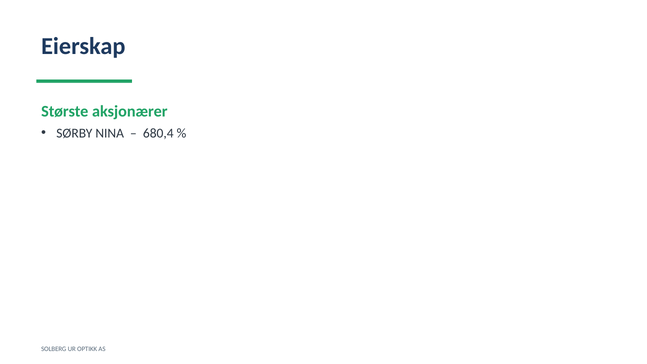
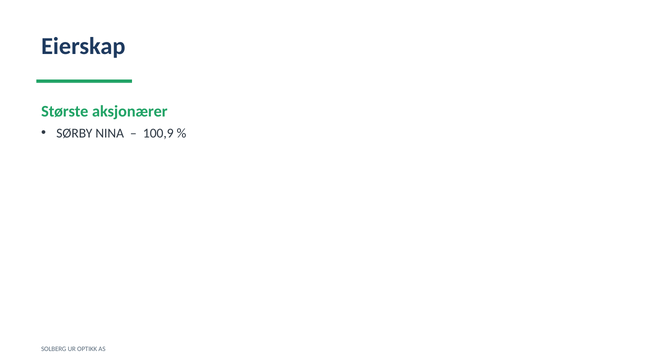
680,4: 680,4 -> 100,9 (158, 133)
